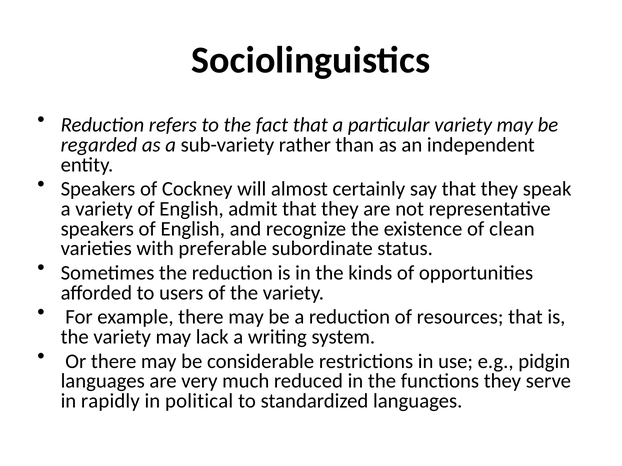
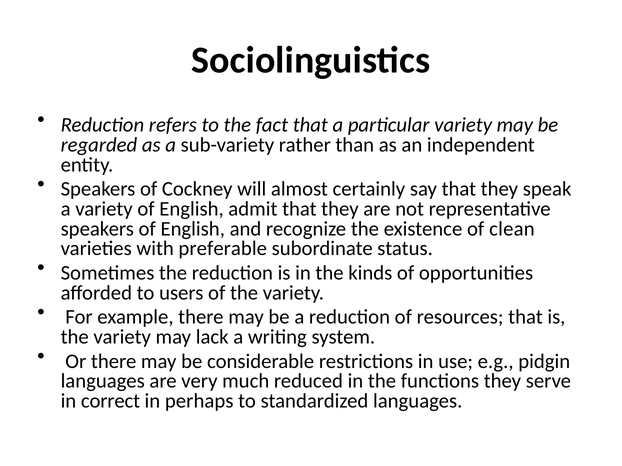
rapidly: rapidly -> correct (111, 401)
political: political -> perhaps (199, 401)
